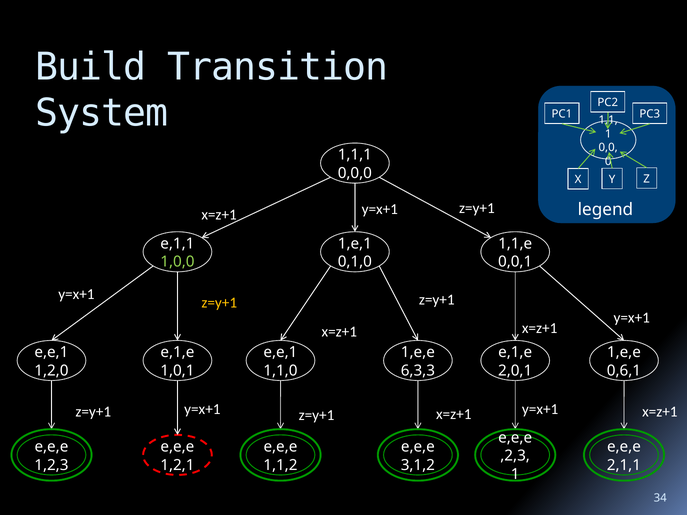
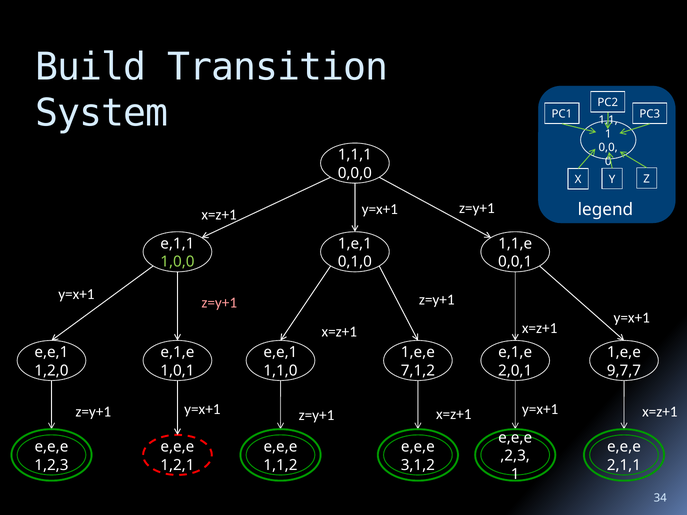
z=y+1 colour: yellow -> pink (219, 303)
6,3,3: 6,3,3 -> 7,1,2 (418, 371)
0,6,1: 0,6,1 -> 9,7,7 (624, 371)
